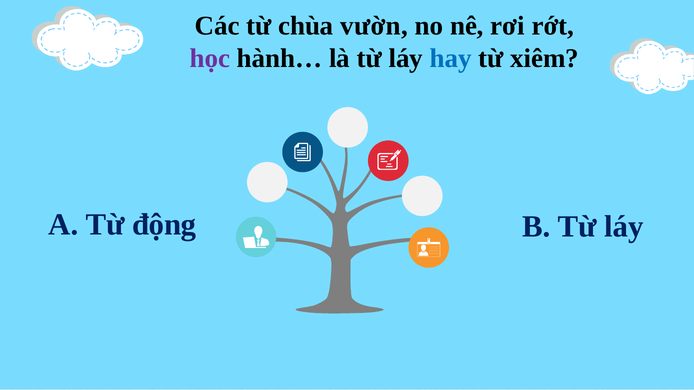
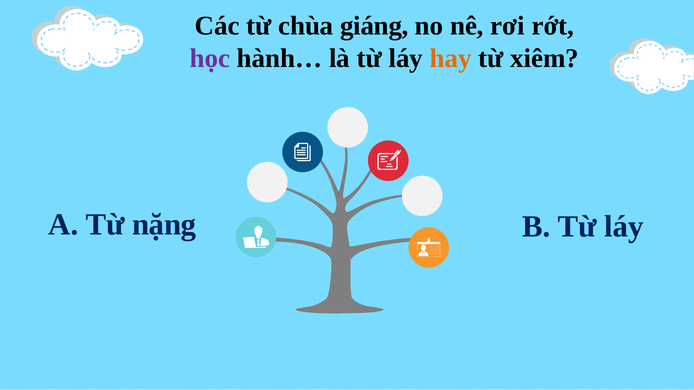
vườn: vườn -> giáng (374, 26)
hay colour: blue -> orange (451, 58)
động: động -> nặng (164, 225)
